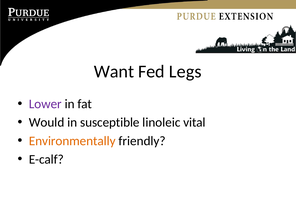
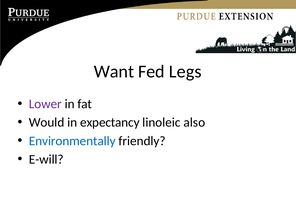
susceptible: susceptible -> expectancy (110, 122)
vital: vital -> also (194, 122)
Environmentally colour: orange -> blue (72, 141)
E-calf: E-calf -> E-will (46, 159)
